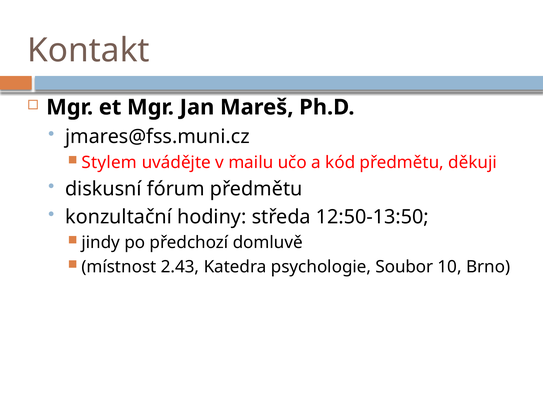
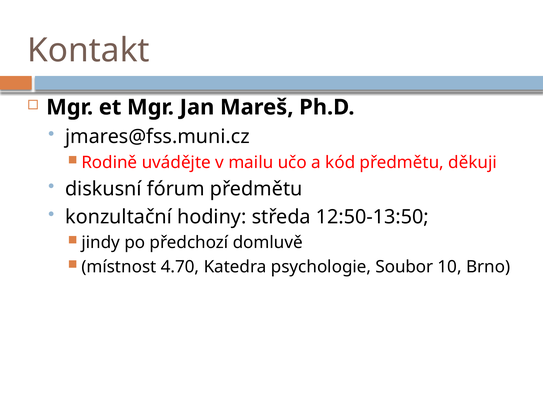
Stylem: Stylem -> Rodině (109, 163)
2.43: 2.43 -> 4.70 (180, 267)
